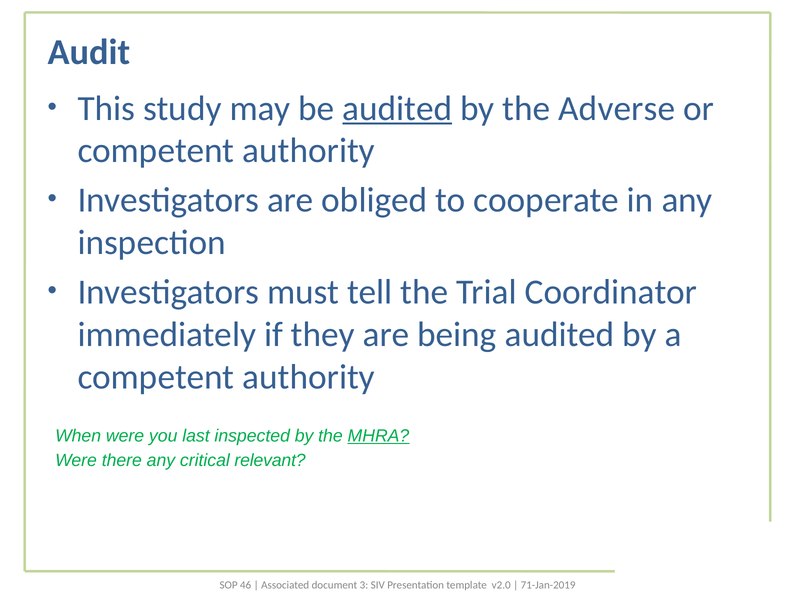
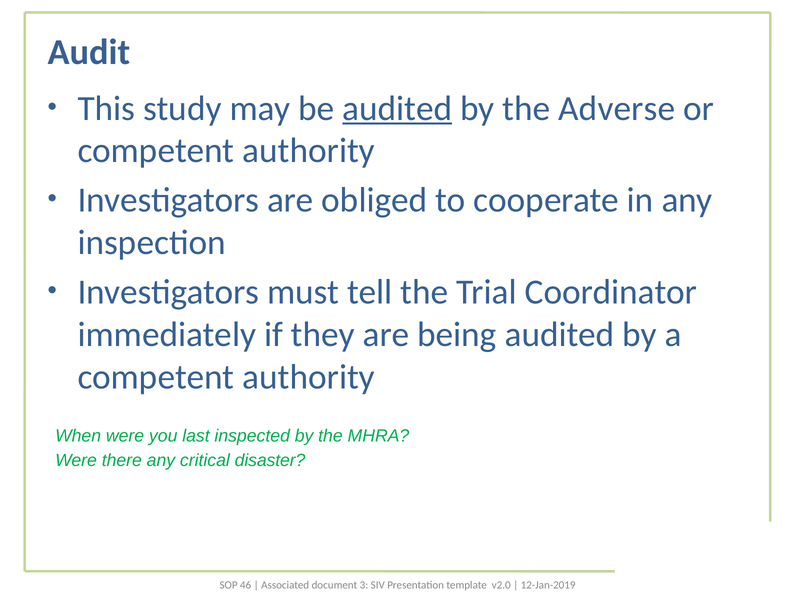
MHRA underline: present -> none (378, 436)
relevant: relevant -> disaster (270, 461)
71-Jan-2019: 71-Jan-2019 -> 12-Jan-2019 (548, 585)
